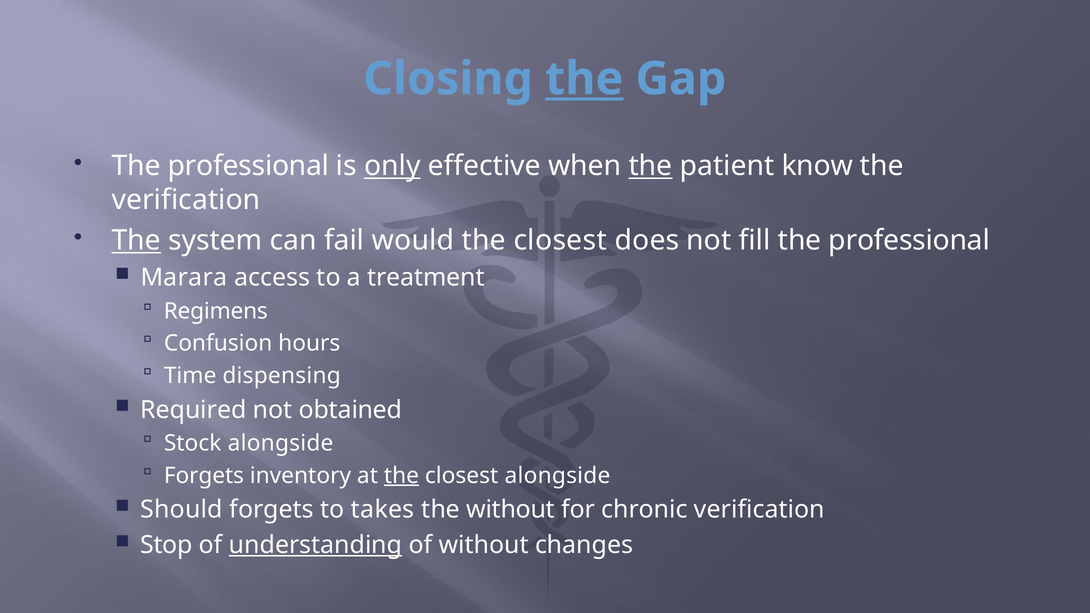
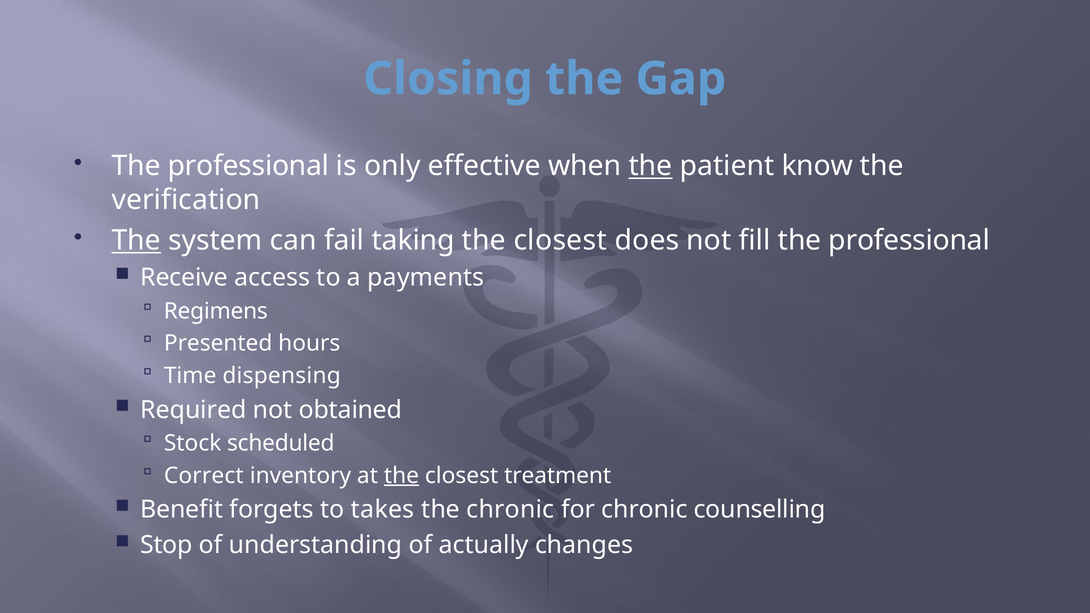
the underline: present -> none (584, 79)
only underline: present -> none (392, 166)
would: would -> taking (413, 241)
Marara: Marara -> Receive (184, 278)
treatment: treatment -> payments (426, 278)
Confusion: Confusion -> Presented (218, 343)
Stock alongside: alongside -> scheduled (281, 443)
Forgets: Forgets -> Correct (204, 476)
closest alongside: alongside -> treatment (558, 476)
Should: Should -> Benefit (182, 510)
the without: without -> chronic (510, 510)
chronic verification: verification -> counselling (760, 510)
understanding underline: present -> none (316, 545)
of without: without -> actually (484, 545)
